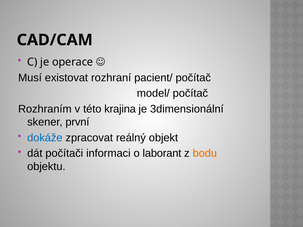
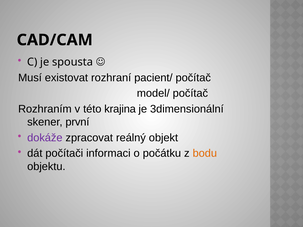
operace: operace -> spousta (73, 62)
dokáže colour: blue -> purple (45, 138)
laborant: laborant -> počátku (162, 154)
